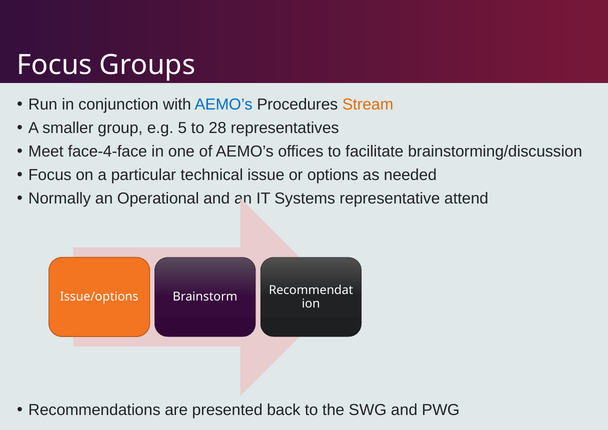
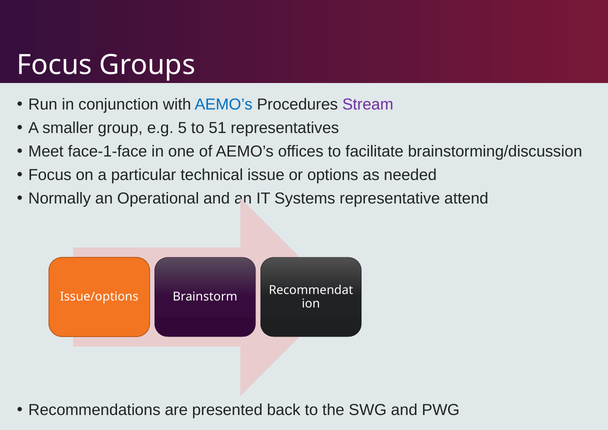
Stream colour: orange -> purple (368, 105)
28: 28 -> 51 (218, 128)
face-4-face: face-4-face -> face-1-face (108, 152)
